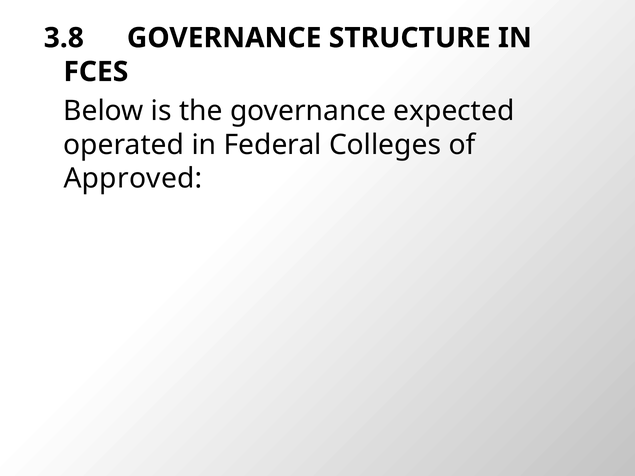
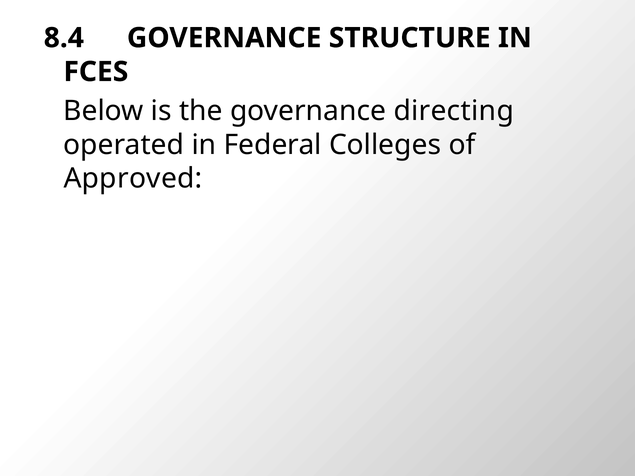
3.8: 3.8 -> 8.4 (64, 38)
expected: expected -> directing (454, 111)
